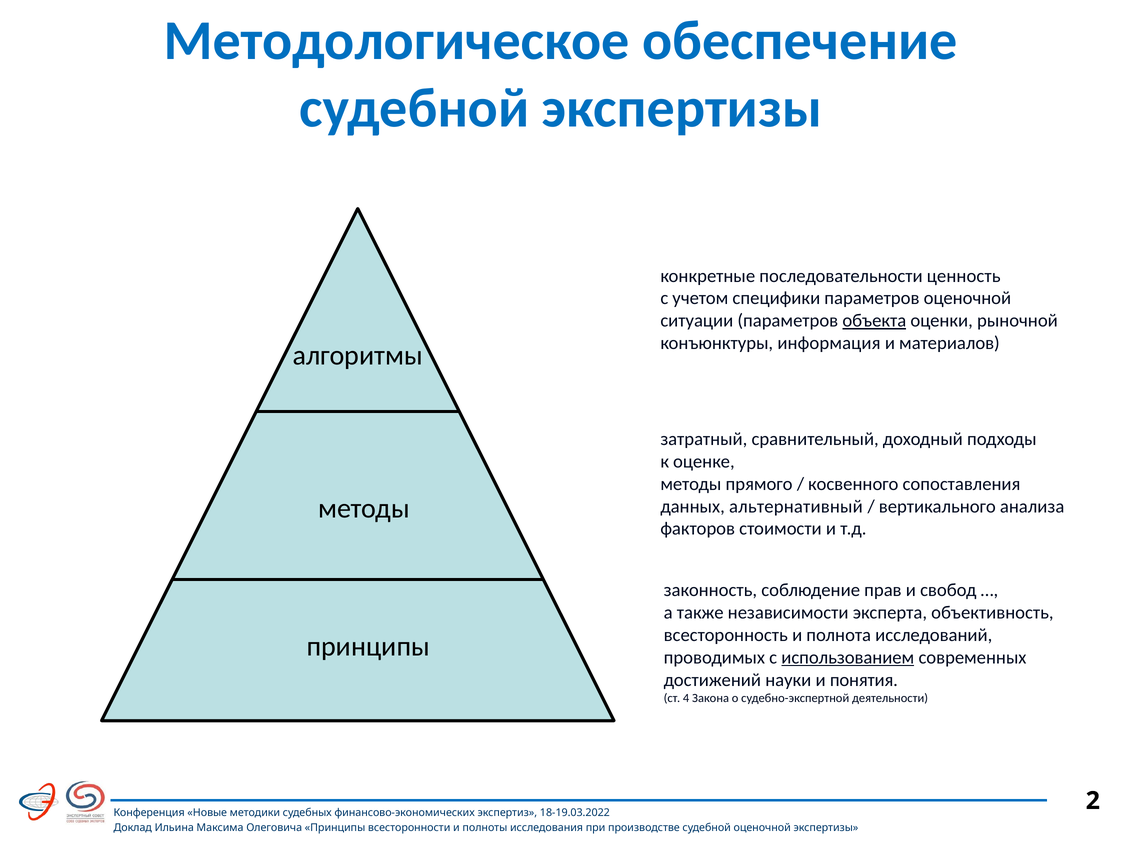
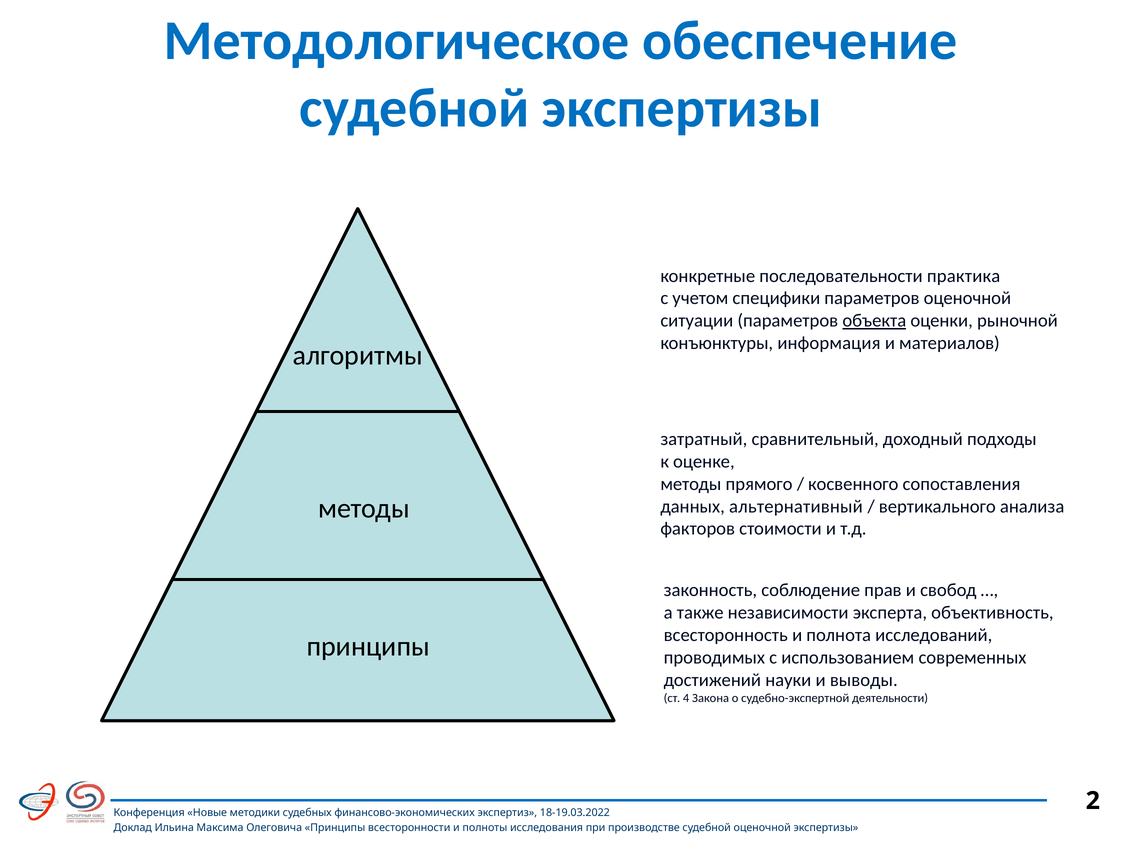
ценность: ценность -> практика (964, 276)
использованием underline: present -> none (848, 658)
понятия: понятия -> выводы (864, 680)
